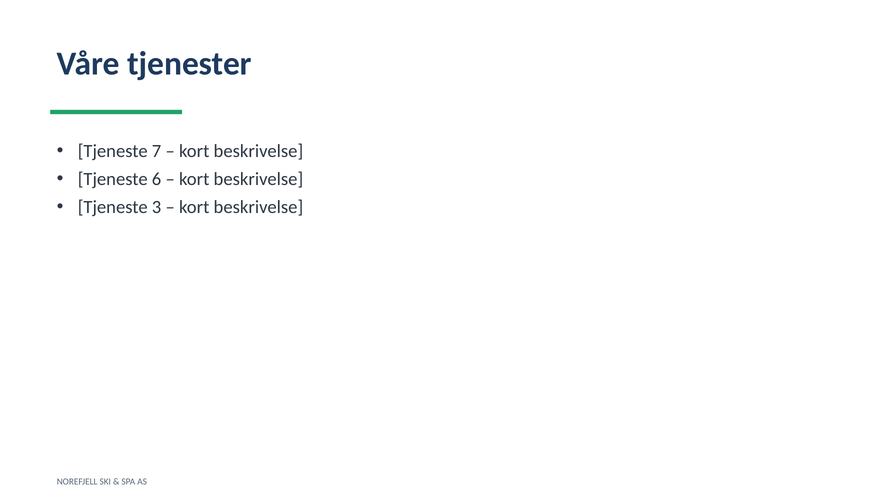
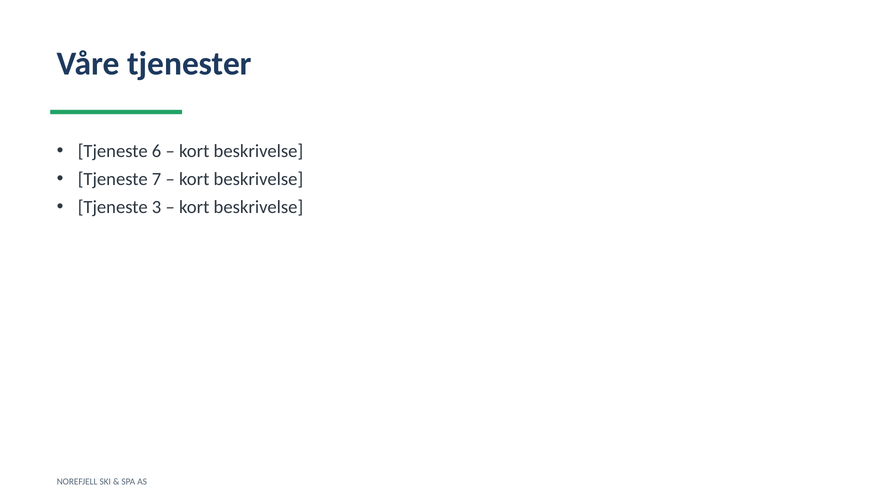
7: 7 -> 6 (157, 151)
6: 6 -> 7 (157, 179)
